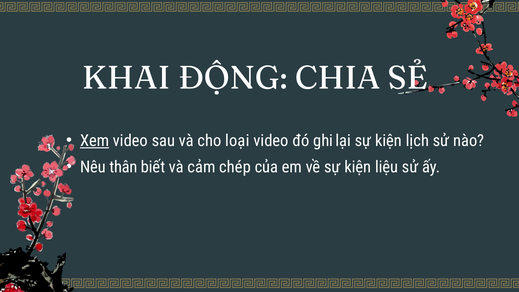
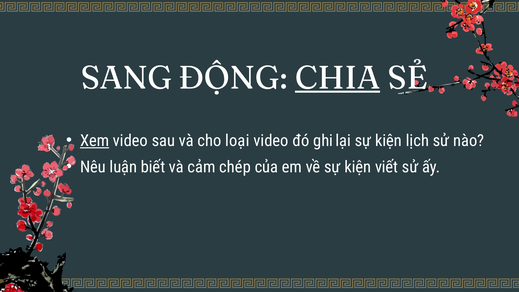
KHAI: KHAI -> SANG (126, 78)
CHIA underline: none -> present (338, 78)
thân: thân -> luận (123, 167)
liệu: liệu -> viết (387, 167)
